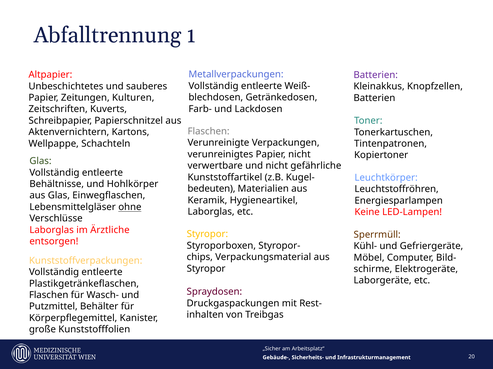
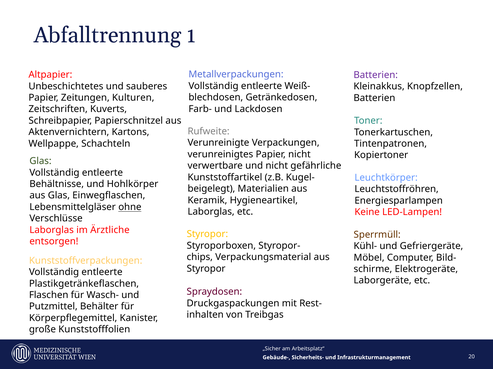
Flaschen: Flaschen -> Rufweite (209, 132)
bedeuten: bedeuten -> beigelegt (211, 189)
